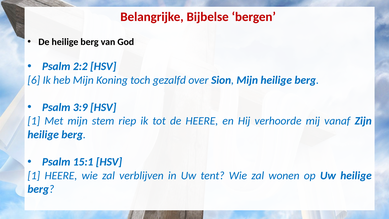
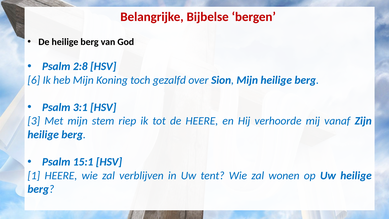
2:2: 2:2 -> 2:8 (80, 66)
3:9: 3:9 -> 3:1 (80, 107)
1: 1 -> 3 (34, 121)
